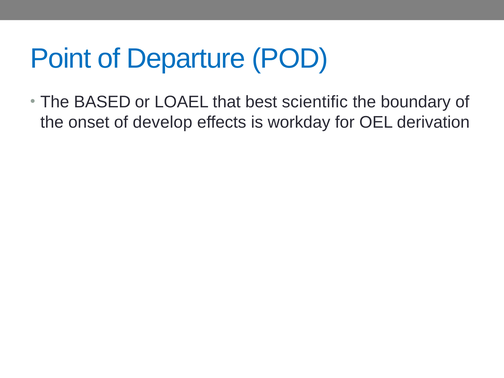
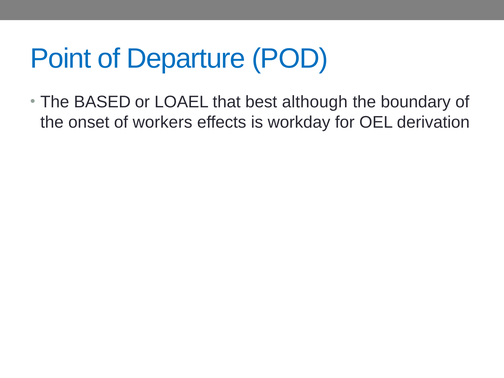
scientific: scientific -> although (315, 102)
develop: develop -> workers (163, 122)
